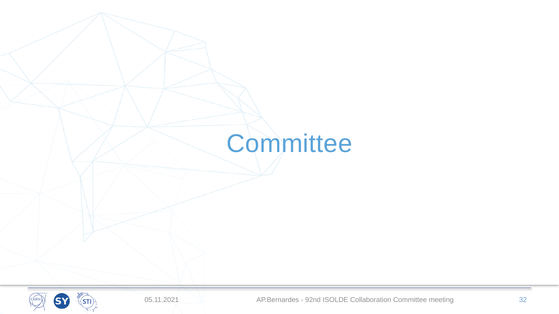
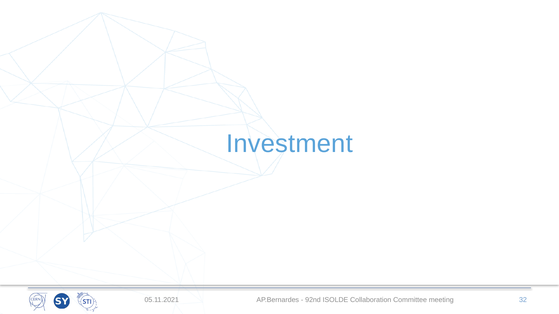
Committee: Committee -> Investment (290, 144)
